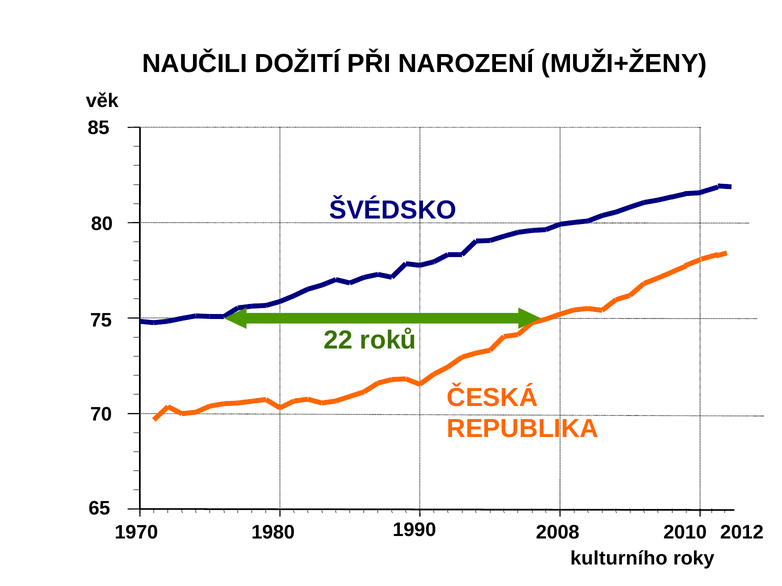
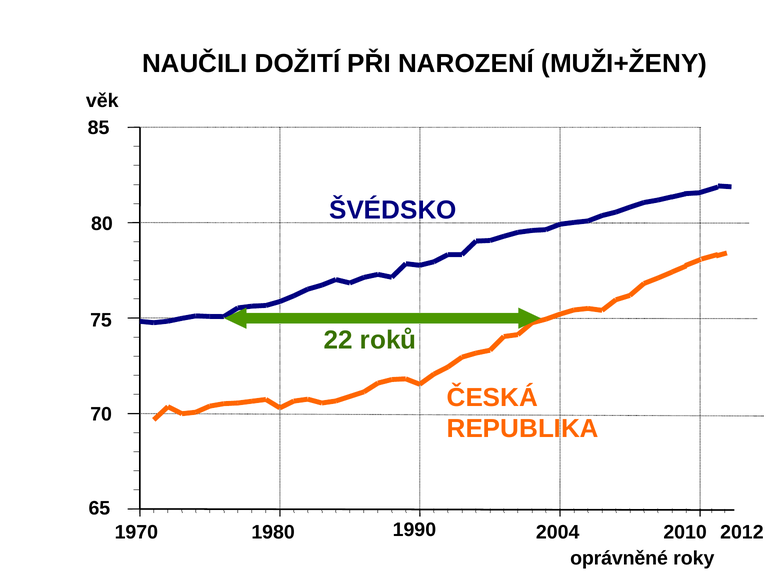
2008: 2008 -> 2004 (558, 533)
kulturního: kulturního -> oprávněné (619, 559)
